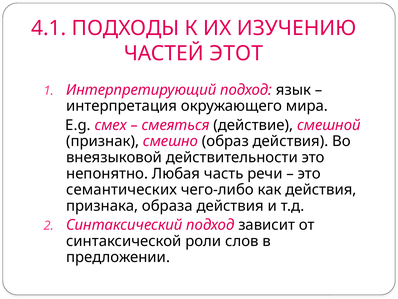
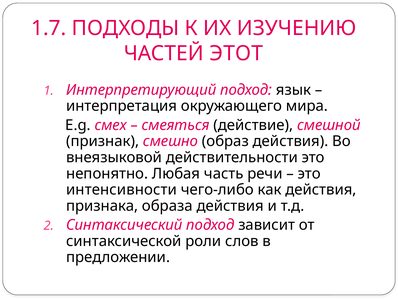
4.1: 4.1 -> 1.7 (49, 28)
семантических: семантических -> интенсивности (122, 189)
